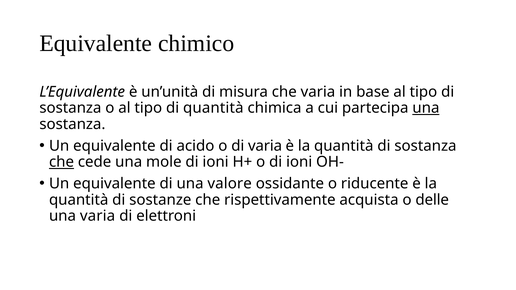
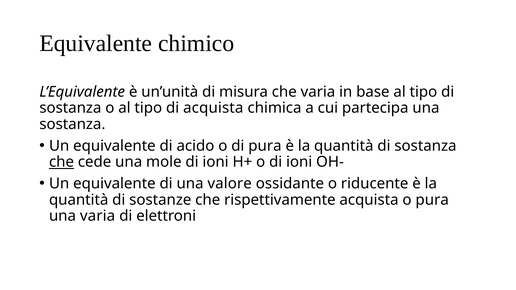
di quantità: quantità -> acquista (213, 108)
una underline: present -> none (426, 108)
di varia: varia -> pura (265, 146)
o delle: delle -> pura (432, 200)
